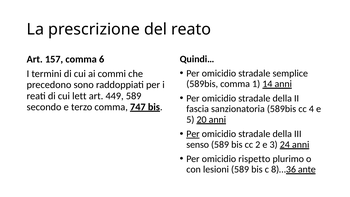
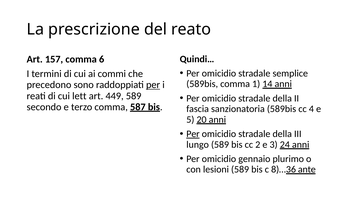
per underline: none -> present (153, 85)
747: 747 -> 587 (138, 107)
senso: senso -> lungo (198, 144)
rispetto: rispetto -> gennaio (254, 159)
